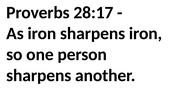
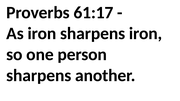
28:17: 28:17 -> 61:17 (93, 13)
